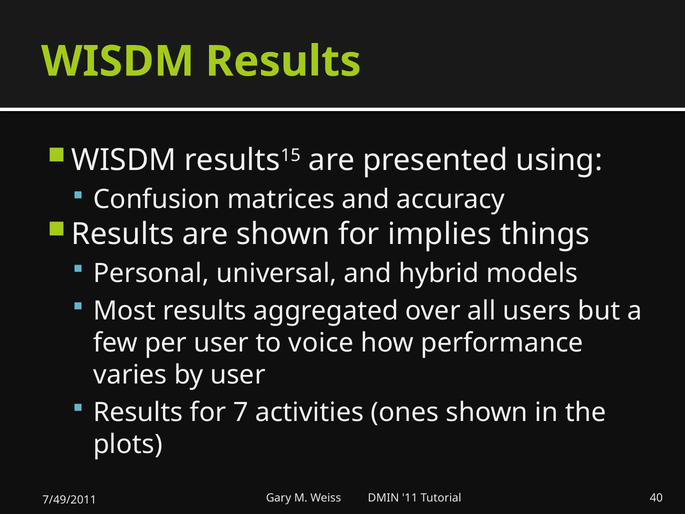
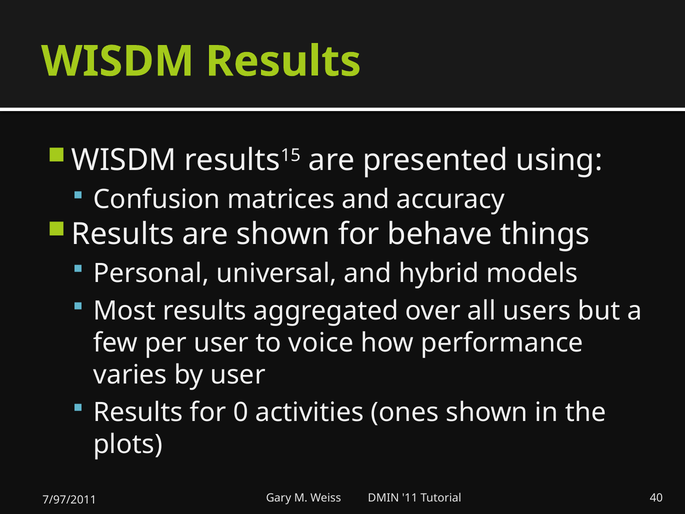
implies: implies -> behave (440, 234)
7: 7 -> 0 (241, 412)
7/49/2011: 7/49/2011 -> 7/97/2011 (70, 500)
